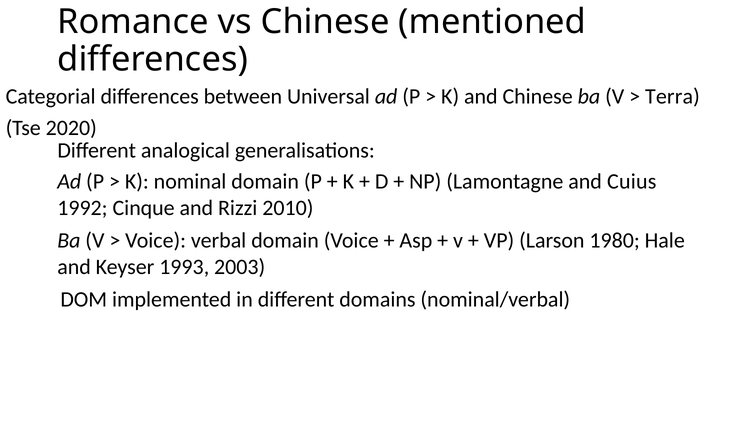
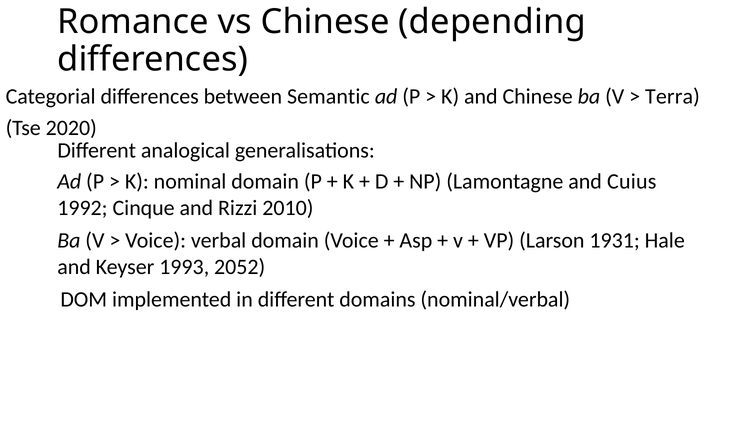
mentioned: mentioned -> depending (492, 22)
Universal: Universal -> Semantic (328, 96)
1980: 1980 -> 1931 (615, 240)
2003: 2003 -> 2052 (240, 267)
